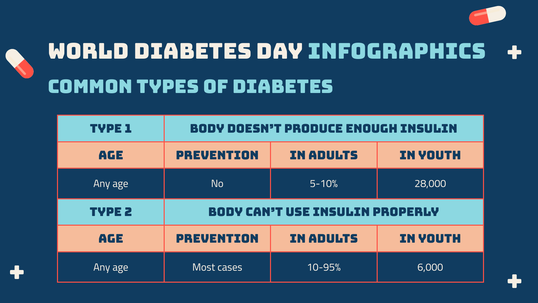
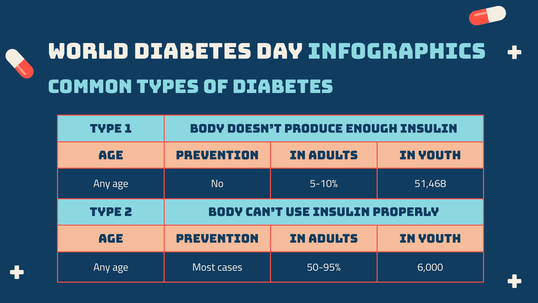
28,000: 28,000 -> 51,468 (430, 184)
10-95%: 10-95% -> 50-95% (324, 267)
